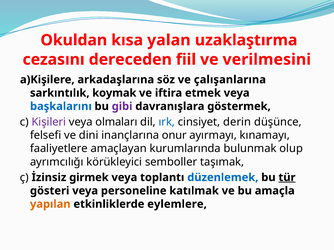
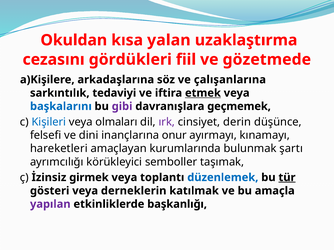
dereceden: dereceden -> gördükleri (130, 60)
verilmesini: verilmesini -> gözetmede (267, 60)
koymak: koymak -> tedaviyi (114, 93)
etmek underline: none -> present (203, 93)
göstermek: göstermek -> geçmemek (239, 107)
Kişileri colour: purple -> blue (49, 122)
ırk colour: blue -> purple (167, 122)
faaliyetlere: faaliyetlere -> hareketleri (59, 149)
olup: olup -> şartı (291, 149)
personeline: personeline -> derneklerin (134, 191)
yapılan colour: orange -> purple (50, 204)
eylemlere: eylemlere -> başkanlığı (177, 204)
